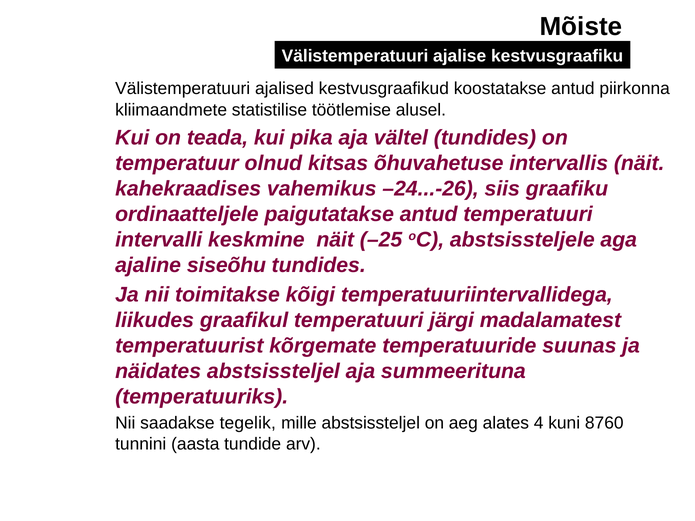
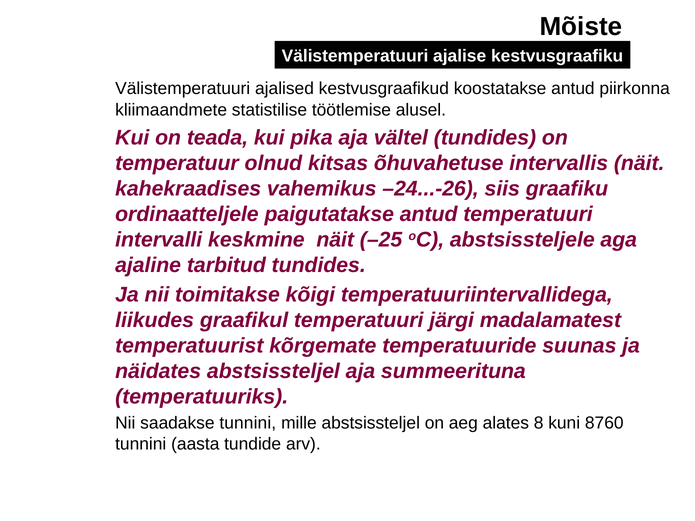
siseõhu: siseõhu -> tarbitud (226, 265)
saadakse tegelik: tegelik -> tunnini (248, 423)
4: 4 -> 8 (539, 423)
